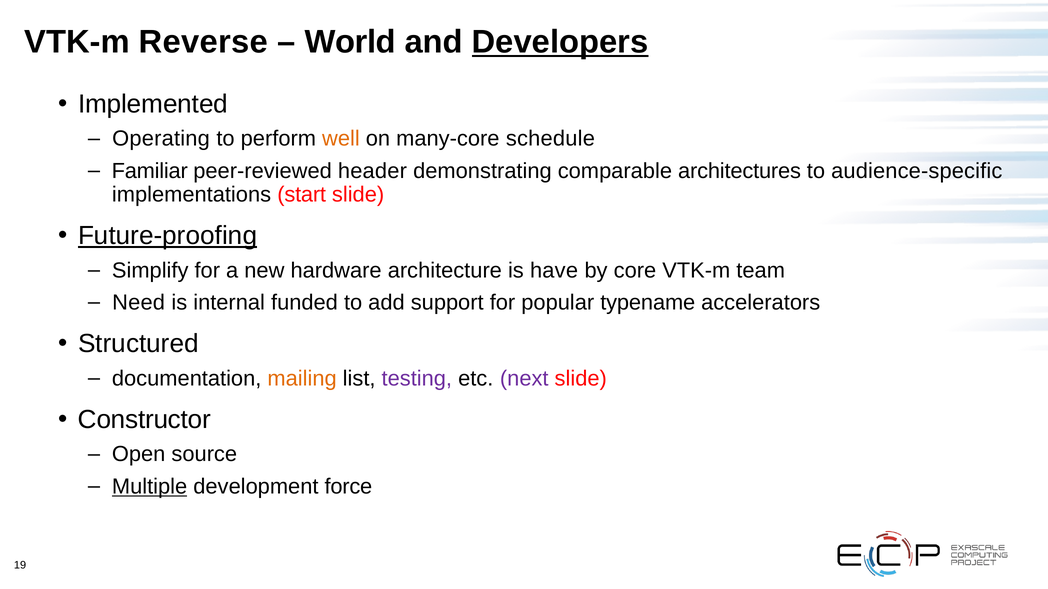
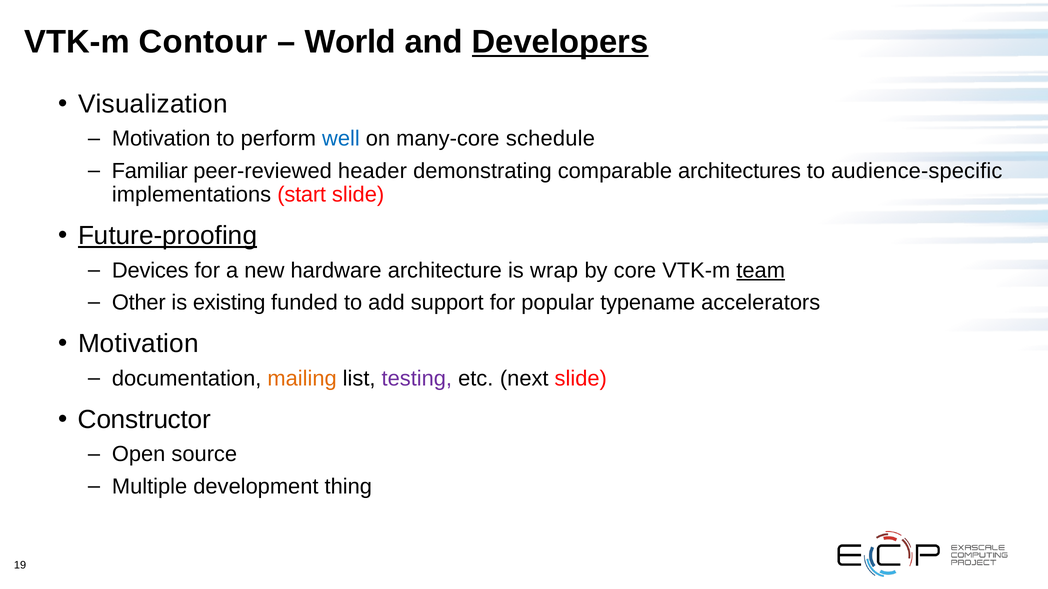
Reverse: Reverse -> Contour (203, 42)
Implemented: Implemented -> Visualization (153, 104)
Operating: Operating -> Motivation (161, 139)
well colour: orange -> blue (341, 139)
Simplify: Simplify -> Devices (150, 271)
have: have -> wrap (554, 271)
team underline: none -> present (761, 271)
Need: Need -> Other (139, 303)
internal: internal -> existing (229, 303)
Structured: Structured -> Motivation (138, 344)
next colour: purple -> black (524, 379)
Multiple underline: present -> none (150, 487)
force: force -> thing (348, 487)
